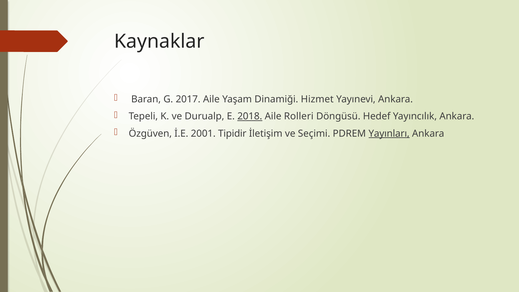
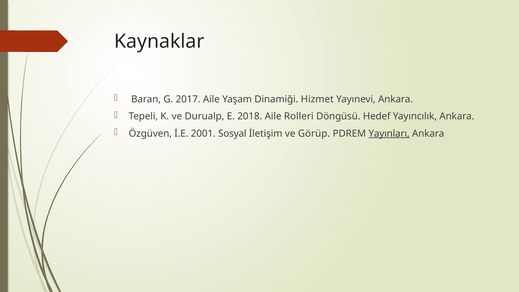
2018 underline: present -> none (250, 116)
Tipidir: Tipidir -> Sosyal (232, 133)
Seçimi: Seçimi -> Görüp (314, 133)
